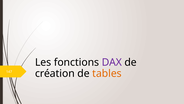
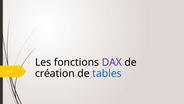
tables colour: orange -> blue (107, 73)
